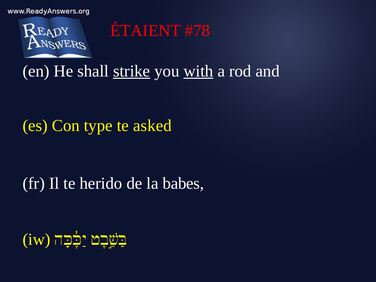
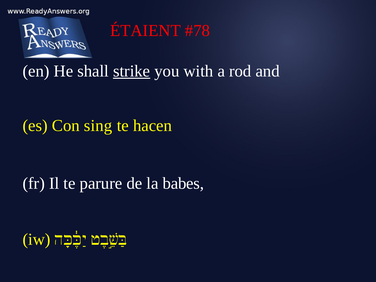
with underline: present -> none (198, 71)
type: type -> sing (98, 126)
asked: asked -> hacen (153, 126)
herido: herido -> parure (101, 183)
